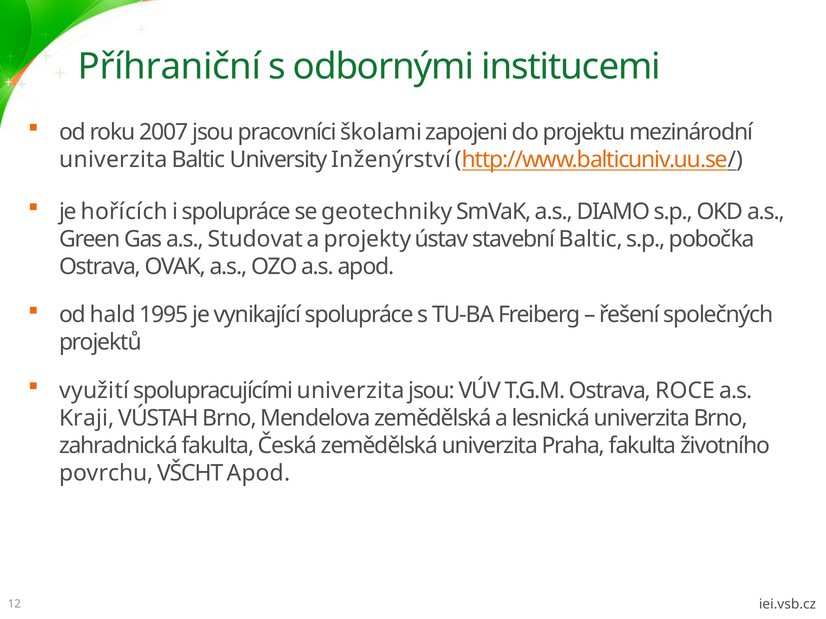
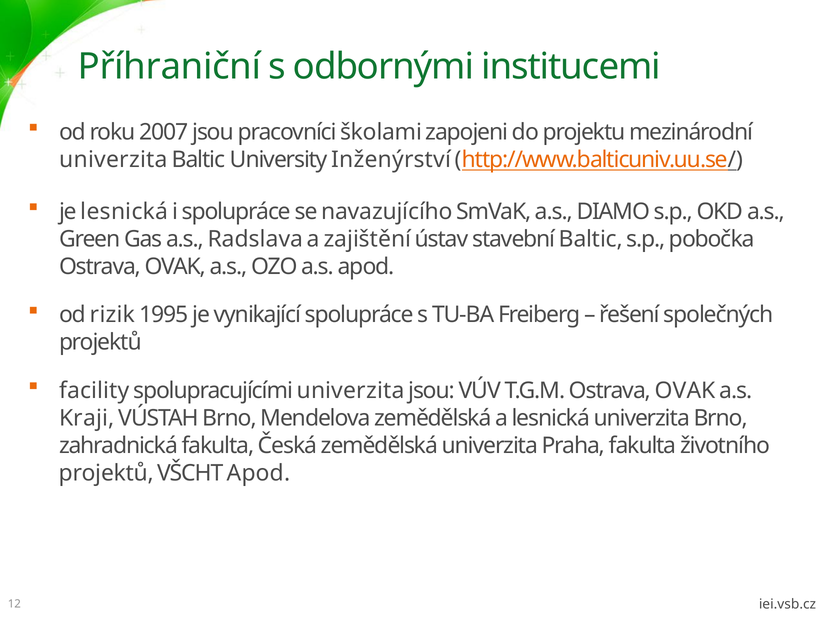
je hořících: hořících -> lesnická (124, 212)
geotechniky: geotechniky -> navazujícího (387, 212)
Studovat: Studovat -> Radslava (255, 239)
projekty: projekty -> zajištění (367, 239)
hald: hald -> rizik (113, 315)
využití: využití -> facility (94, 391)
T.G.M Ostrava ROCE: ROCE -> OVAK (685, 391)
povrchu: povrchu -> projektů (106, 473)
